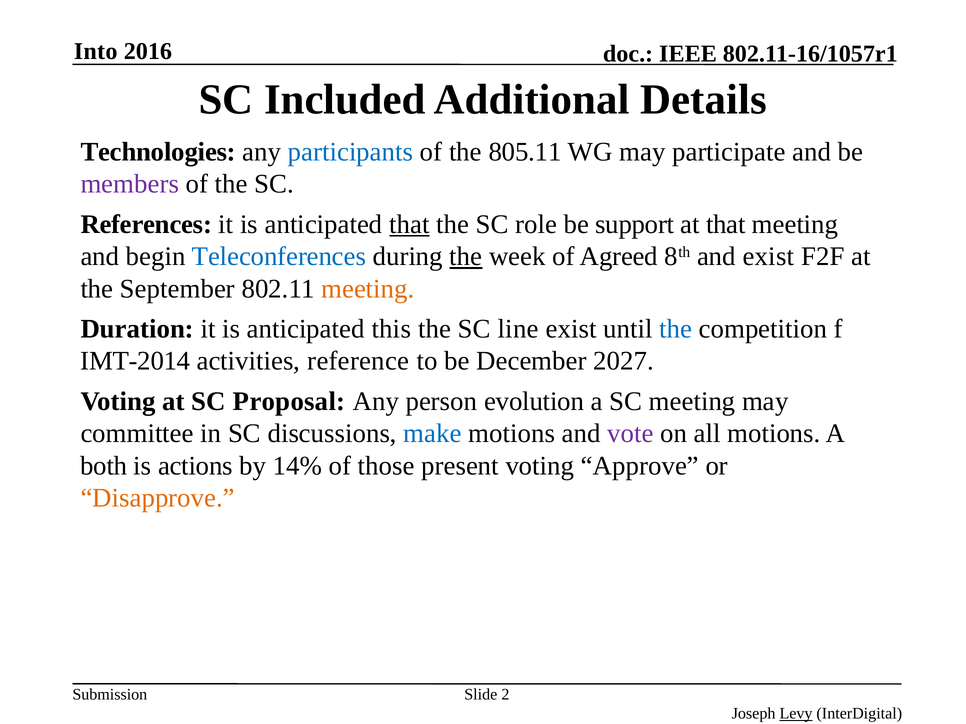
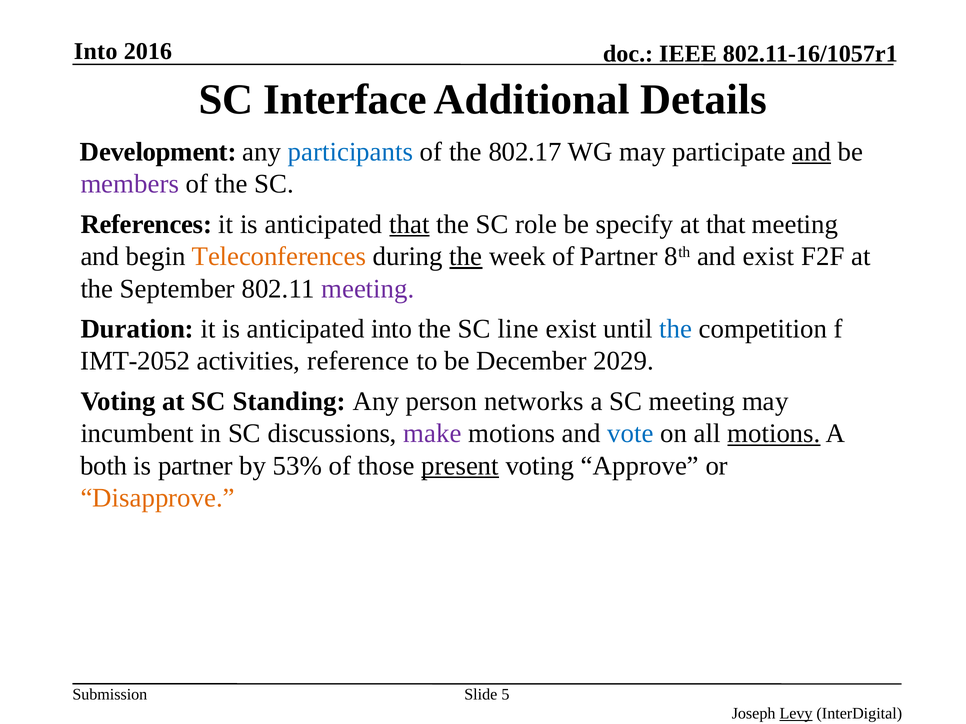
Included: Included -> Interface (345, 100)
Technologies: Technologies -> Development (158, 152)
805.11: 805.11 -> 802.17 (525, 152)
and underline: none -> present (812, 152)
support: support -> specify (635, 224)
Teleconferences colour: blue -> orange (279, 257)
of Agreed: Agreed -> Partner (619, 257)
meeting colour: orange -> purple (368, 289)
anticipated this: this -> into (392, 329)
IMT-2014: IMT-2014 -> IMT-2052 (135, 361)
2027: 2027 -> 2029 (624, 361)
Proposal: Proposal -> Standing (289, 402)
evolution: evolution -> networks (534, 402)
committee: committee -> incumbent (137, 434)
make colour: blue -> purple (433, 434)
vote colour: purple -> blue (630, 434)
motions underline: none -> present (774, 434)
is actions: actions -> partner (195, 466)
14%: 14% -> 53% (297, 466)
present underline: none -> present (460, 466)
2: 2 -> 5 (505, 695)
